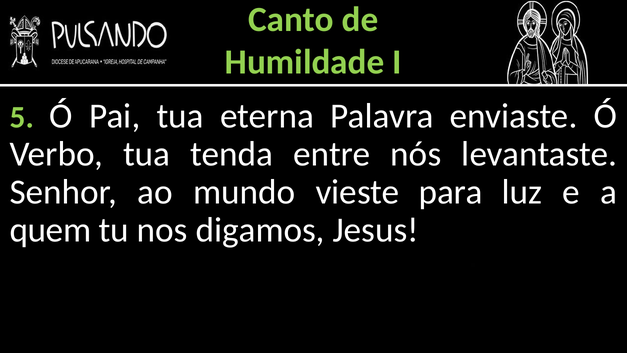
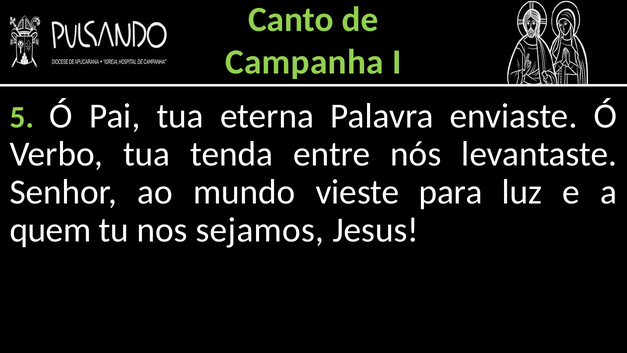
Humildade: Humildade -> Campanha (304, 62)
digamos: digamos -> sejamos (260, 230)
